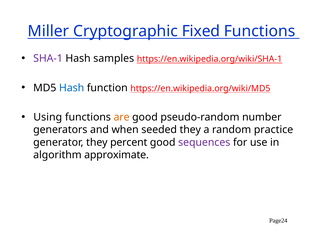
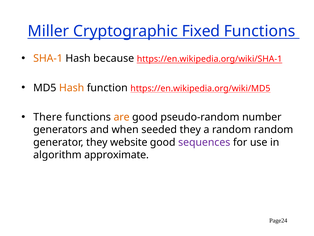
SHA-1 colour: purple -> orange (48, 58)
samples: samples -> because (114, 58)
Hash colour: blue -> orange (72, 88)
Using: Using -> There (48, 117)
random practice: practice -> random (274, 129)
percent: percent -> website (129, 142)
